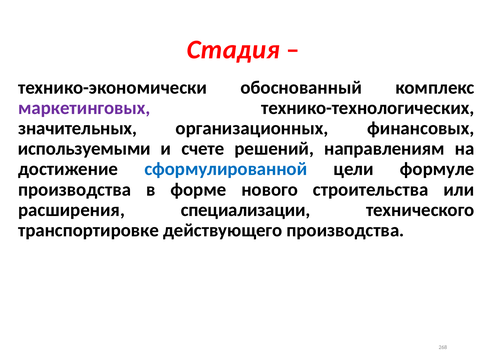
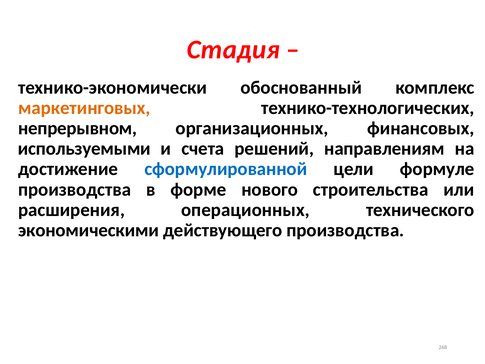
маркетинговых colour: purple -> orange (84, 108)
значительных: значительных -> непрерывном (78, 128)
счете: счете -> счета (203, 149)
специализации: специализации -> операционных (245, 210)
транспортировке: транспортировке -> экономическими (89, 230)
